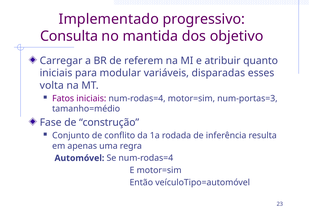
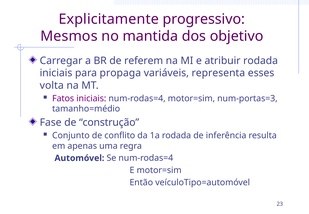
Implementado: Implementado -> Explicitamente (109, 19)
Consulta: Consulta -> Mesmos (69, 36)
atribuir quanto: quanto -> rodada (261, 61)
modular: modular -> propaga (120, 73)
disparadas: disparadas -> representa (218, 73)
